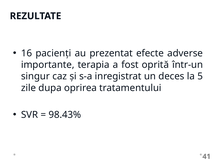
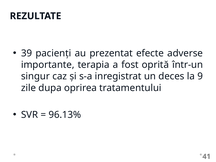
16: 16 -> 39 (27, 53)
5: 5 -> 9 (200, 76)
98.43%: 98.43% -> 96.13% (65, 115)
